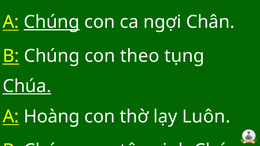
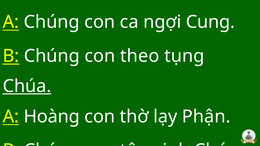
Chúng underline: present -> none (52, 22)
Chân: Chân -> Cung (210, 22)
Luôn: Luôn -> Phận (206, 117)
